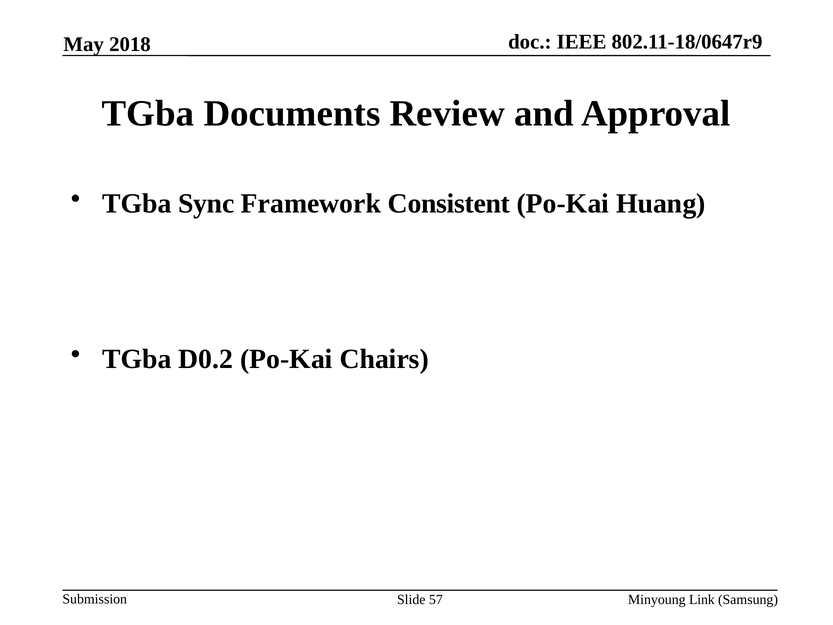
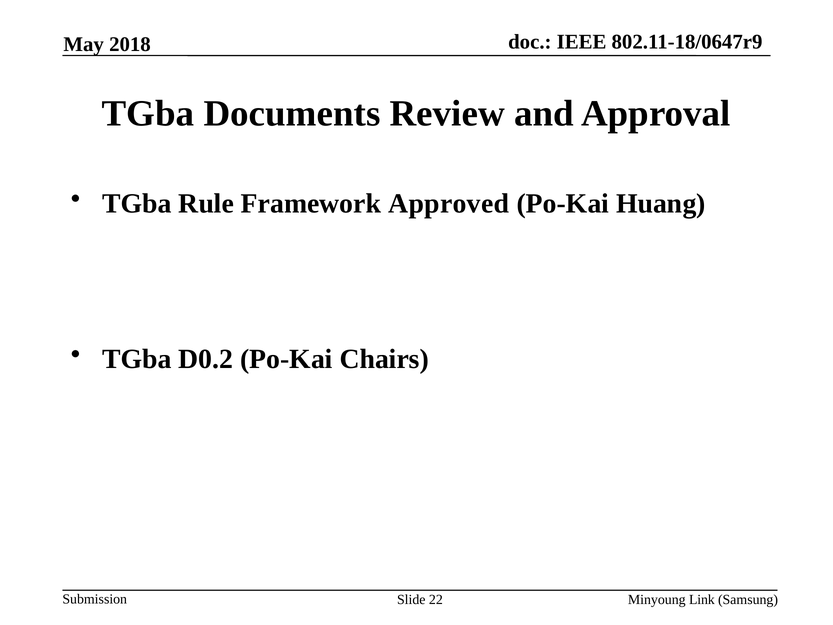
Sync: Sync -> Rule (206, 203)
Consistent: Consistent -> Approved (449, 203)
57: 57 -> 22 (436, 599)
